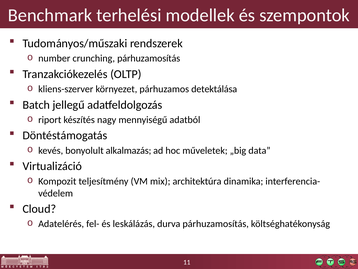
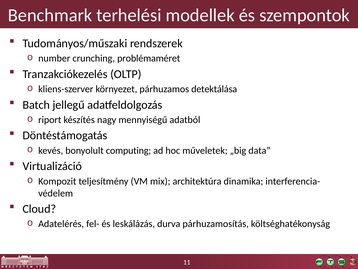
crunching párhuzamosítás: párhuzamosítás -> problémaméret (149, 58)
alkalmazás: alkalmazás -> computing (128, 150)
